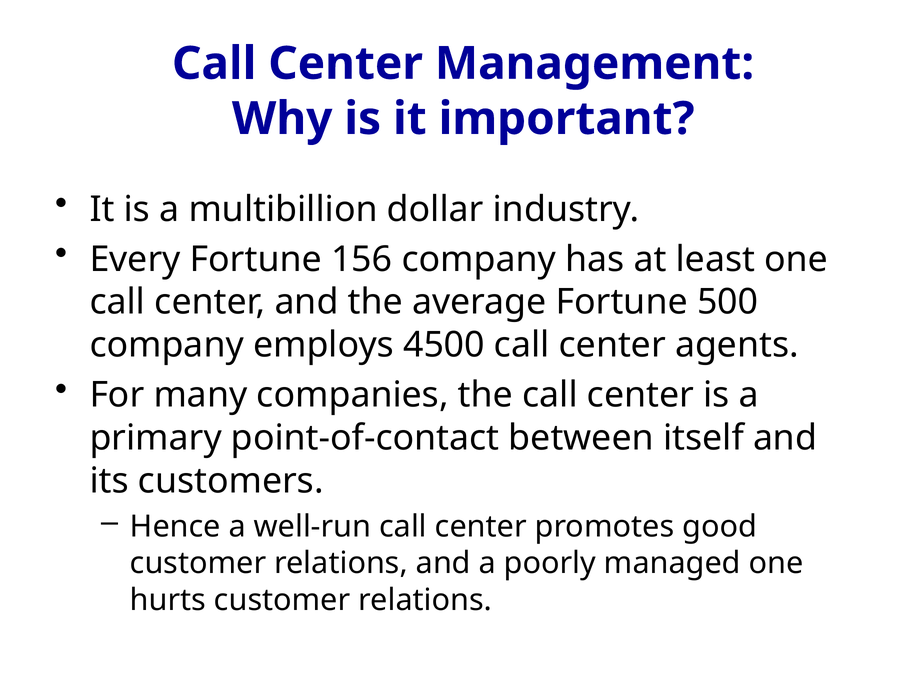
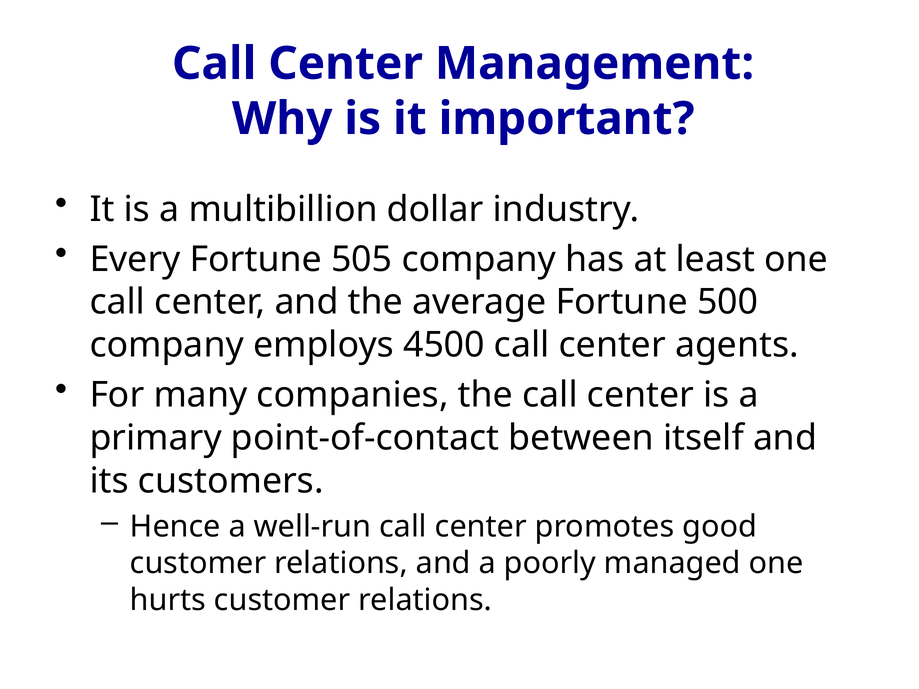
156: 156 -> 505 (362, 259)
